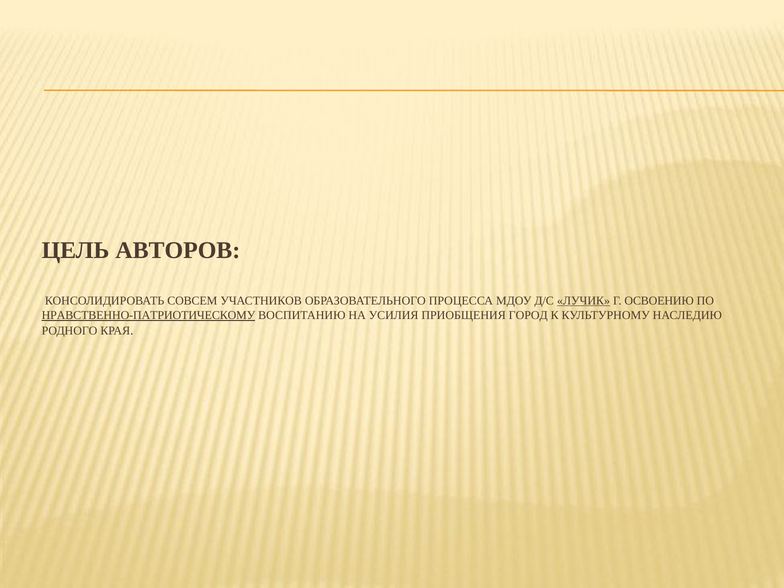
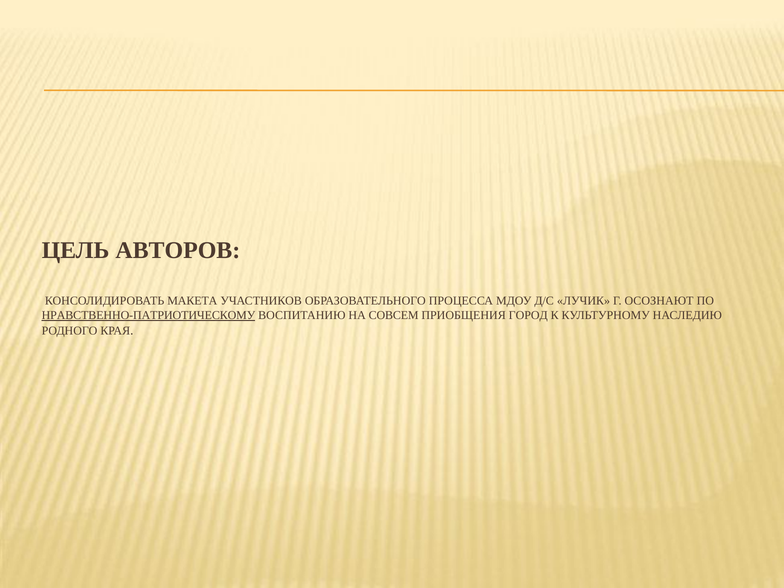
СОВСЕМ: СОВСЕМ -> МАКЕТА (192, 301)
ЛУЧИК underline: present -> none (584, 301)
ОСВОЕНИЮ: ОСВОЕНИЮ -> ОСОЗНАЮТ (659, 301)
УСИЛИЯ: УСИЛИЯ -> СОВСЕМ (394, 315)
